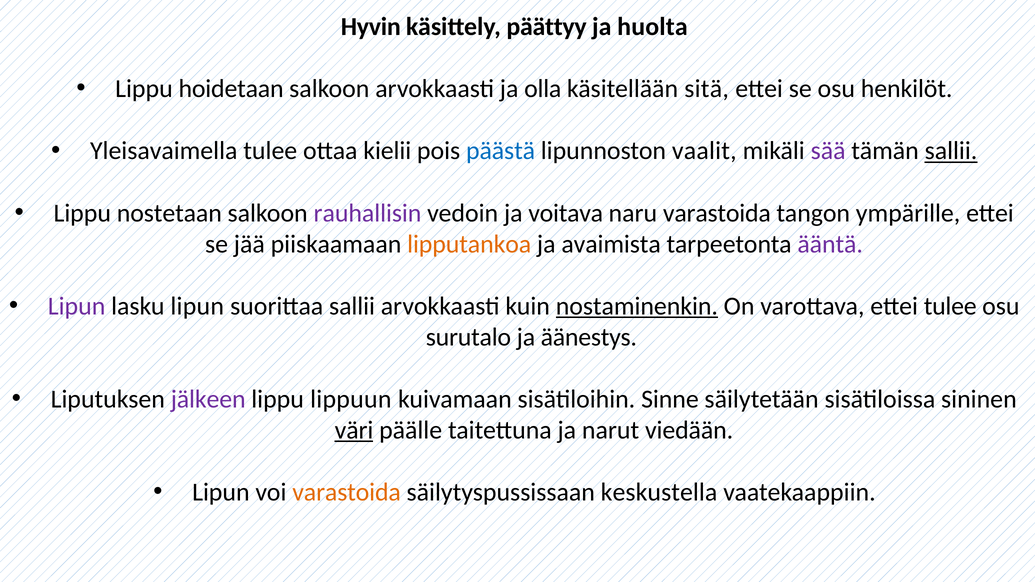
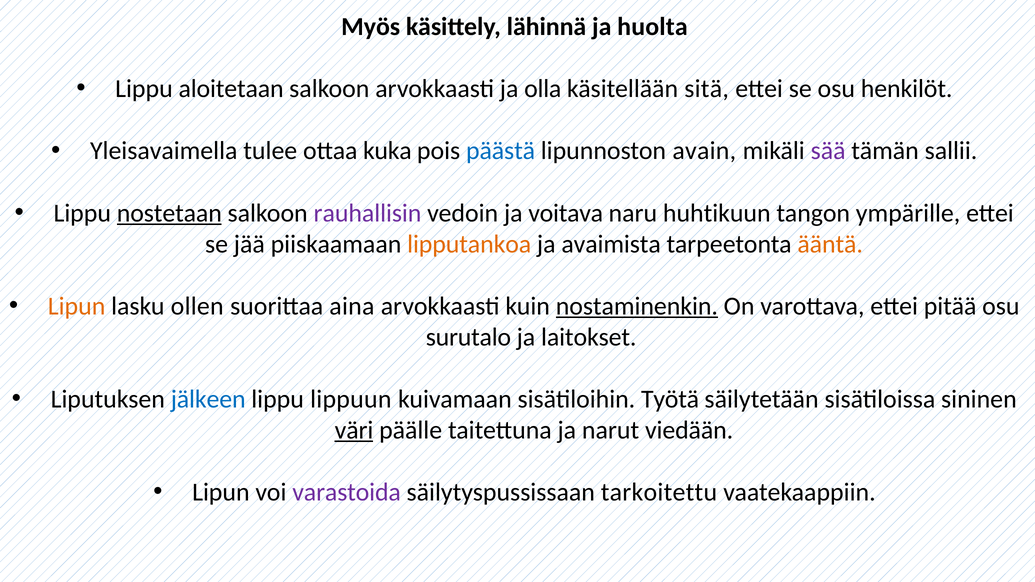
Hyvin: Hyvin -> Myös (371, 27)
päättyy: päättyy -> lähinnä (546, 27)
hoidetaan: hoidetaan -> aloitetaan (231, 89)
kielii: kielii -> kuka (387, 151)
vaalit: vaalit -> avain (704, 151)
sallii underline: present -> none (951, 151)
nostetaan underline: none -> present (169, 213)
naru varastoida: varastoida -> huhtikuun (717, 213)
ääntä colour: purple -> orange (830, 244)
Lipun colour: purple -> orange (77, 306)
lasku lipun: lipun -> ollen (197, 306)
suorittaa sallii: sallii -> aina (352, 306)
ettei tulee: tulee -> pitää (950, 306)
äänestys: äänestys -> laitokset (589, 337)
jälkeen colour: purple -> blue (208, 399)
Sinne: Sinne -> Työtä (670, 399)
varastoida colour: orange -> purple (347, 493)
keskustella: keskustella -> tarkoitettu (659, 493)
